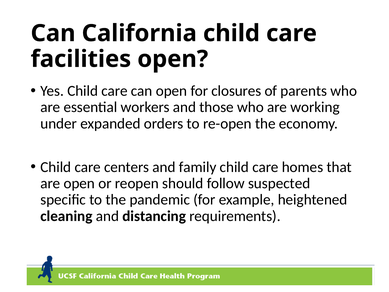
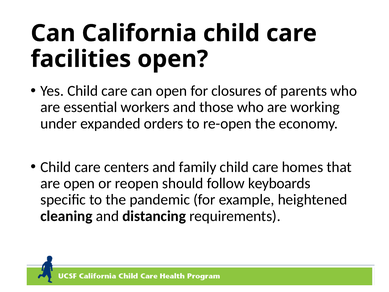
suspected: suspected -> keyboards (279, 183)
